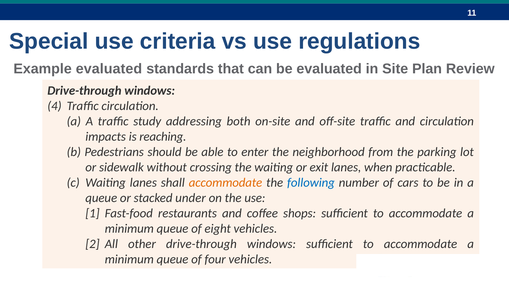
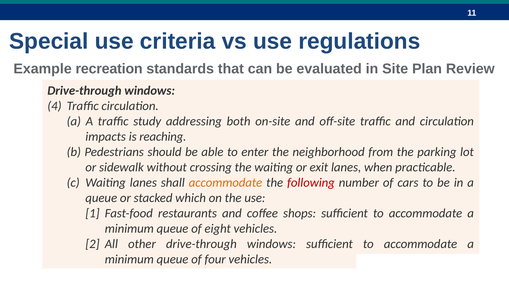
Example evaluated: evaluated -> recreation (109, 69)
following colour: blue -> red (311, 182)
under: under -> which (191, 197)
